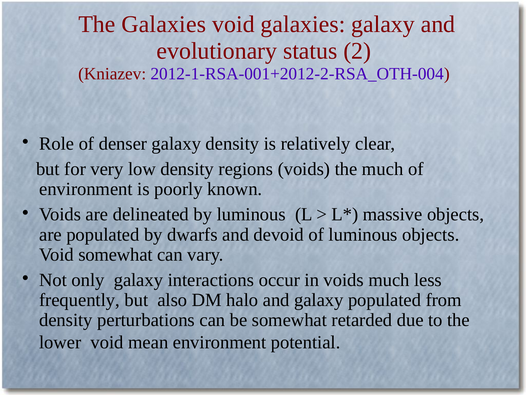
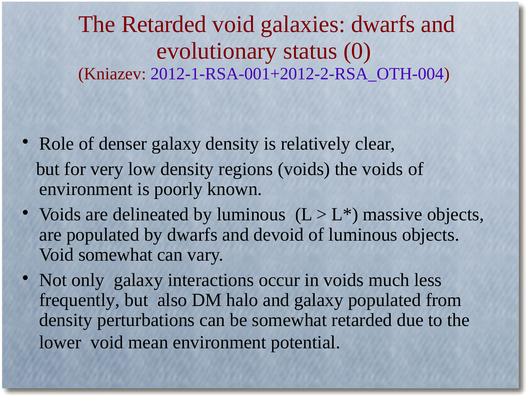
The Galaxies: Galaxies -> Retarded (164, 24)
galaxies galaxy: galaxy -> dwarfs (383, 24)
2: 2 -> 0 (357, 51)
the much: much -> voids (383, 169)
